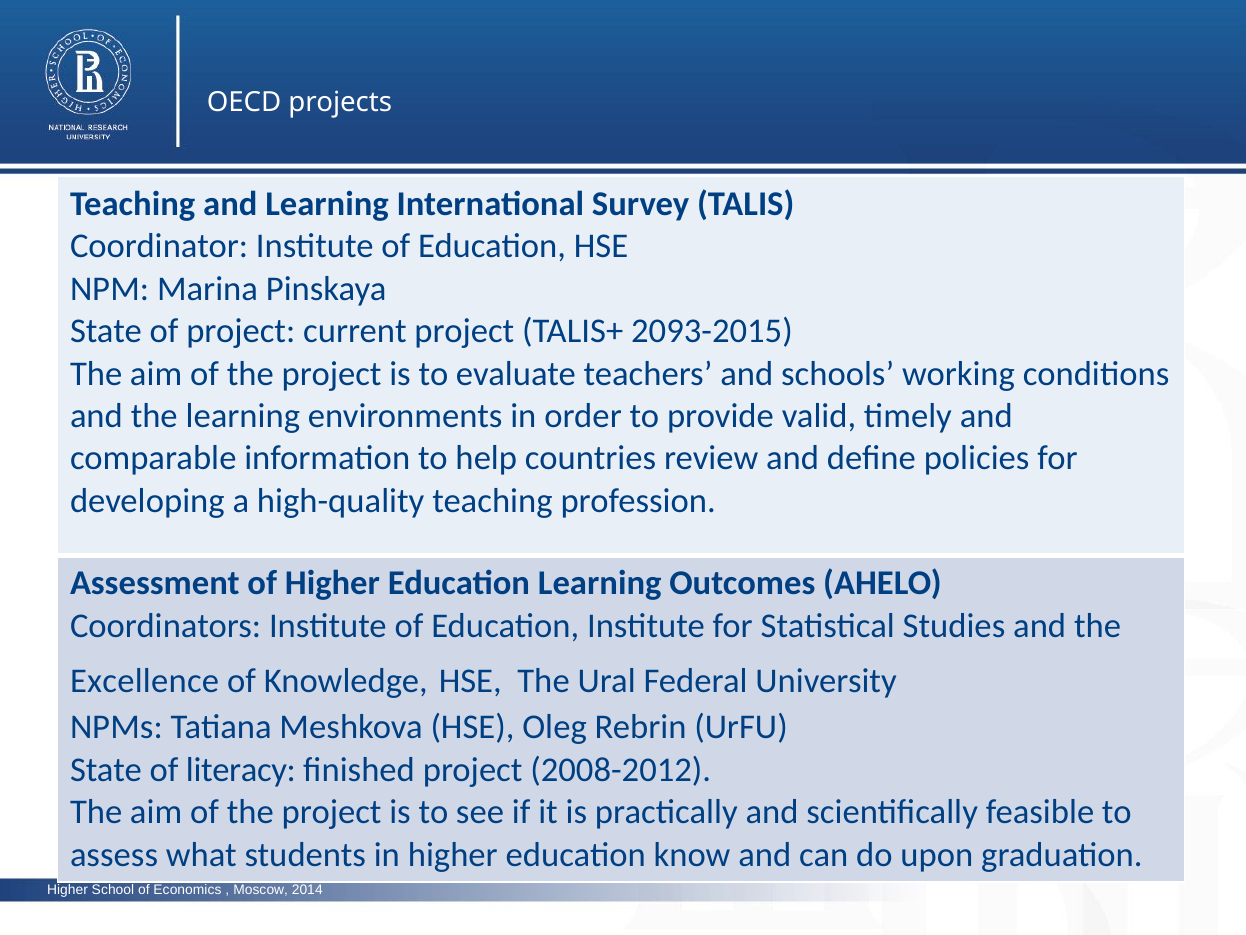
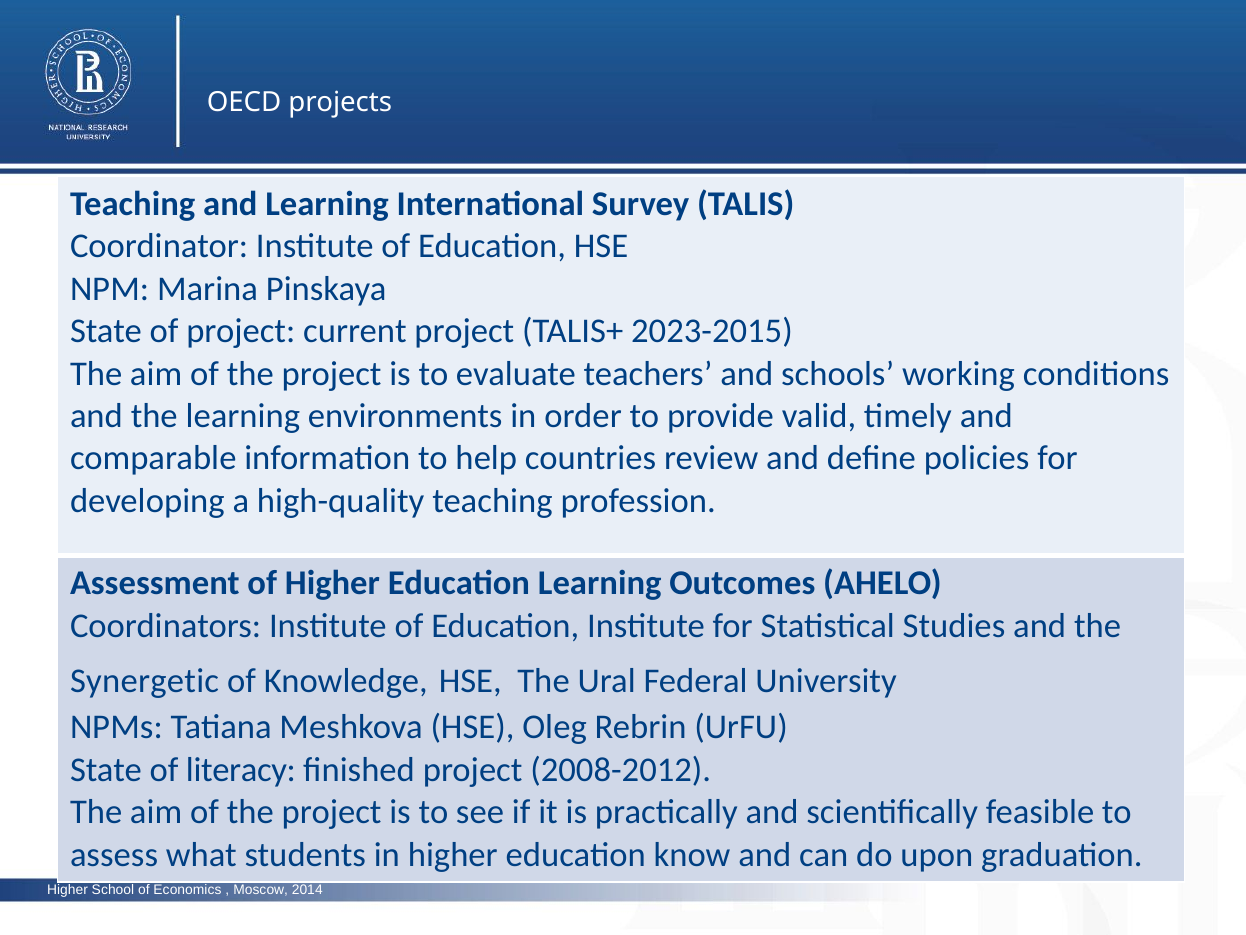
2093-2015: 2093-2015 -> 2023-2015 (712, 331)
Excellence: Excellence -> Synergetic (145, 681)
